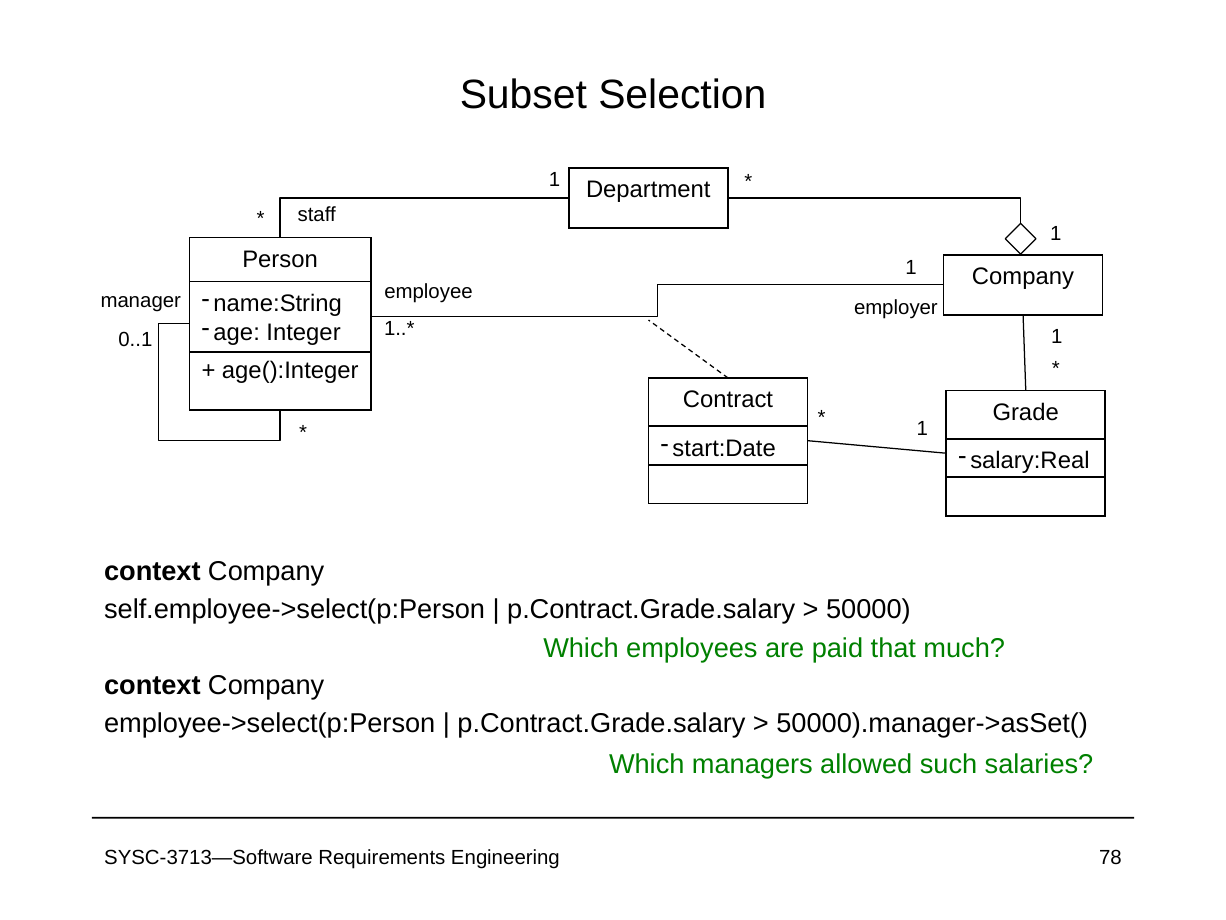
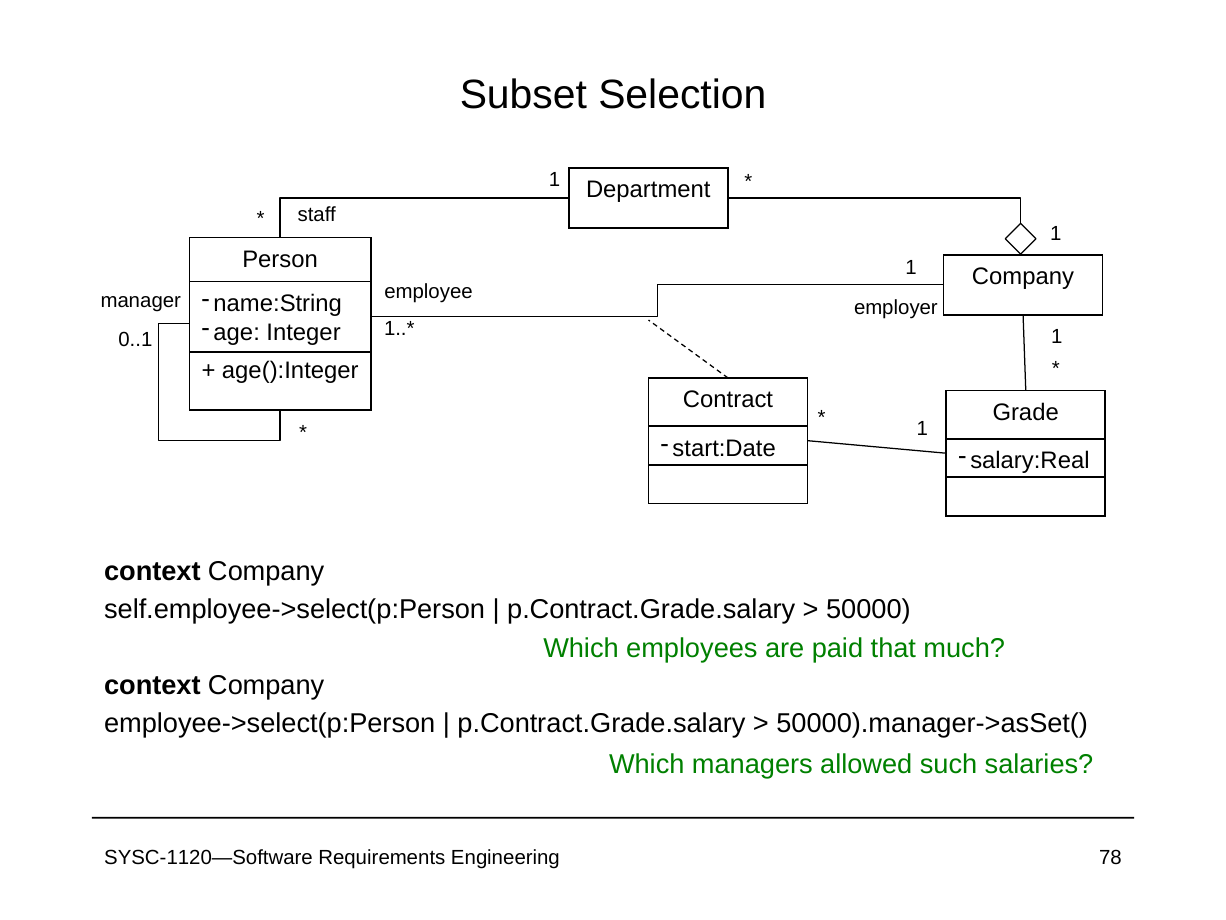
SYSC-3713—Software: SYSC-3713—Software -> SYSC-1120—Software (209, 858)
